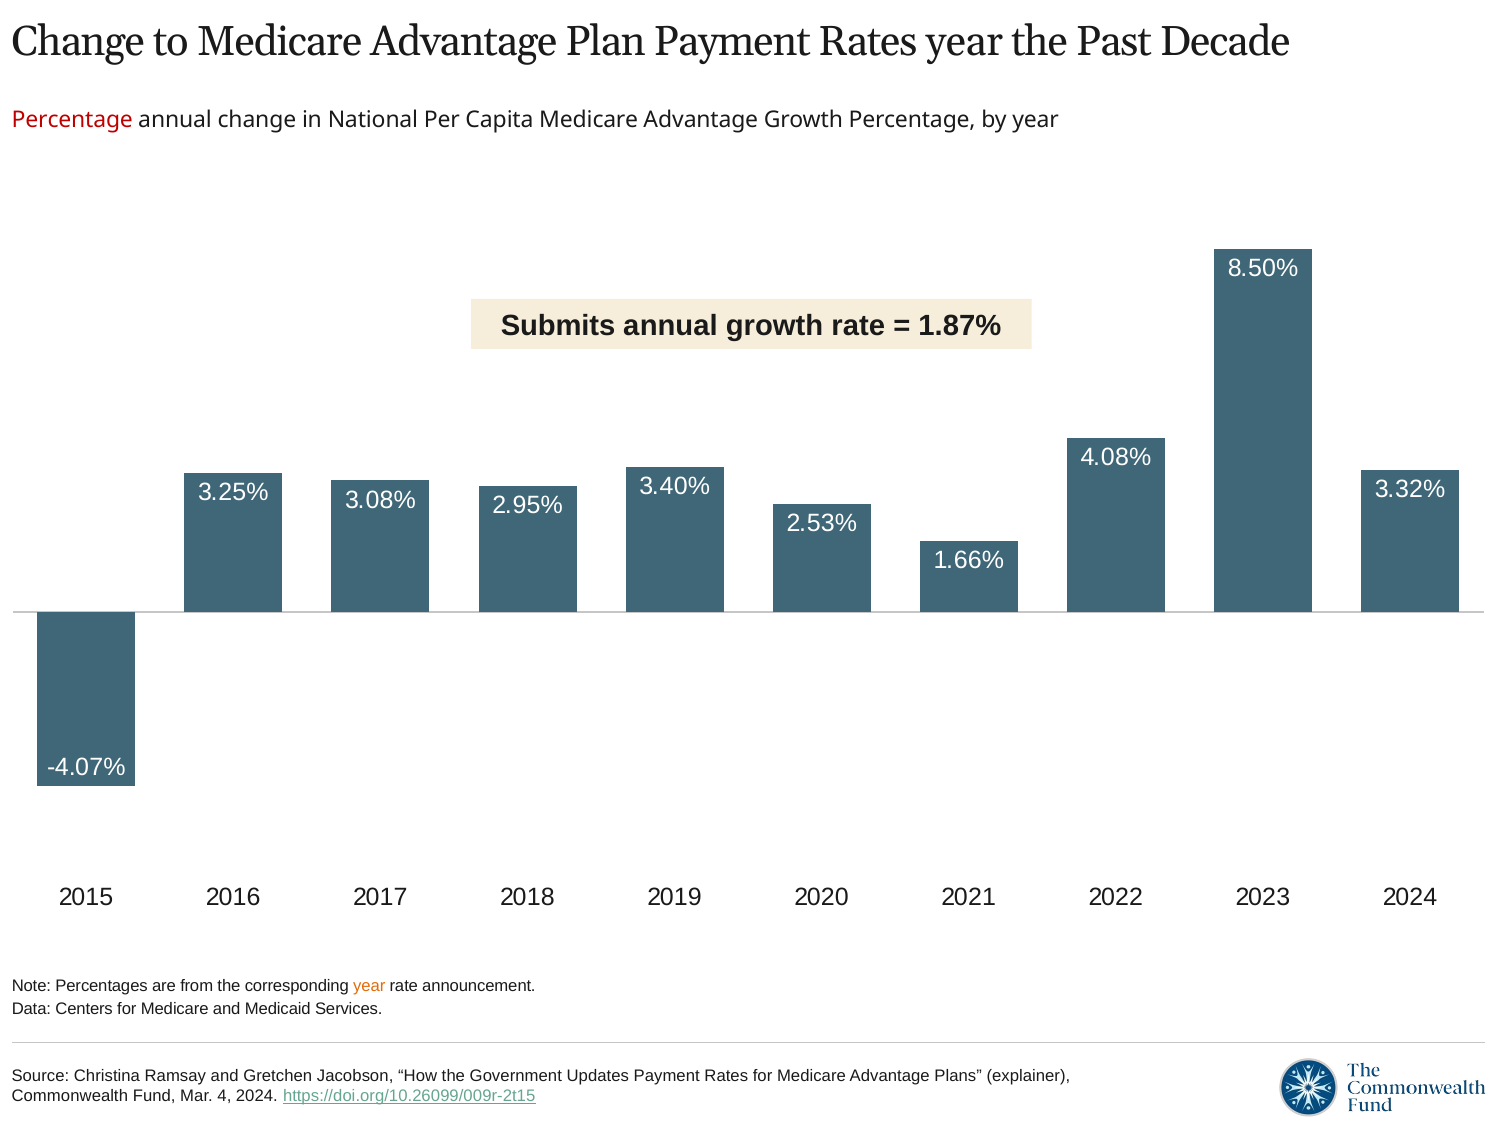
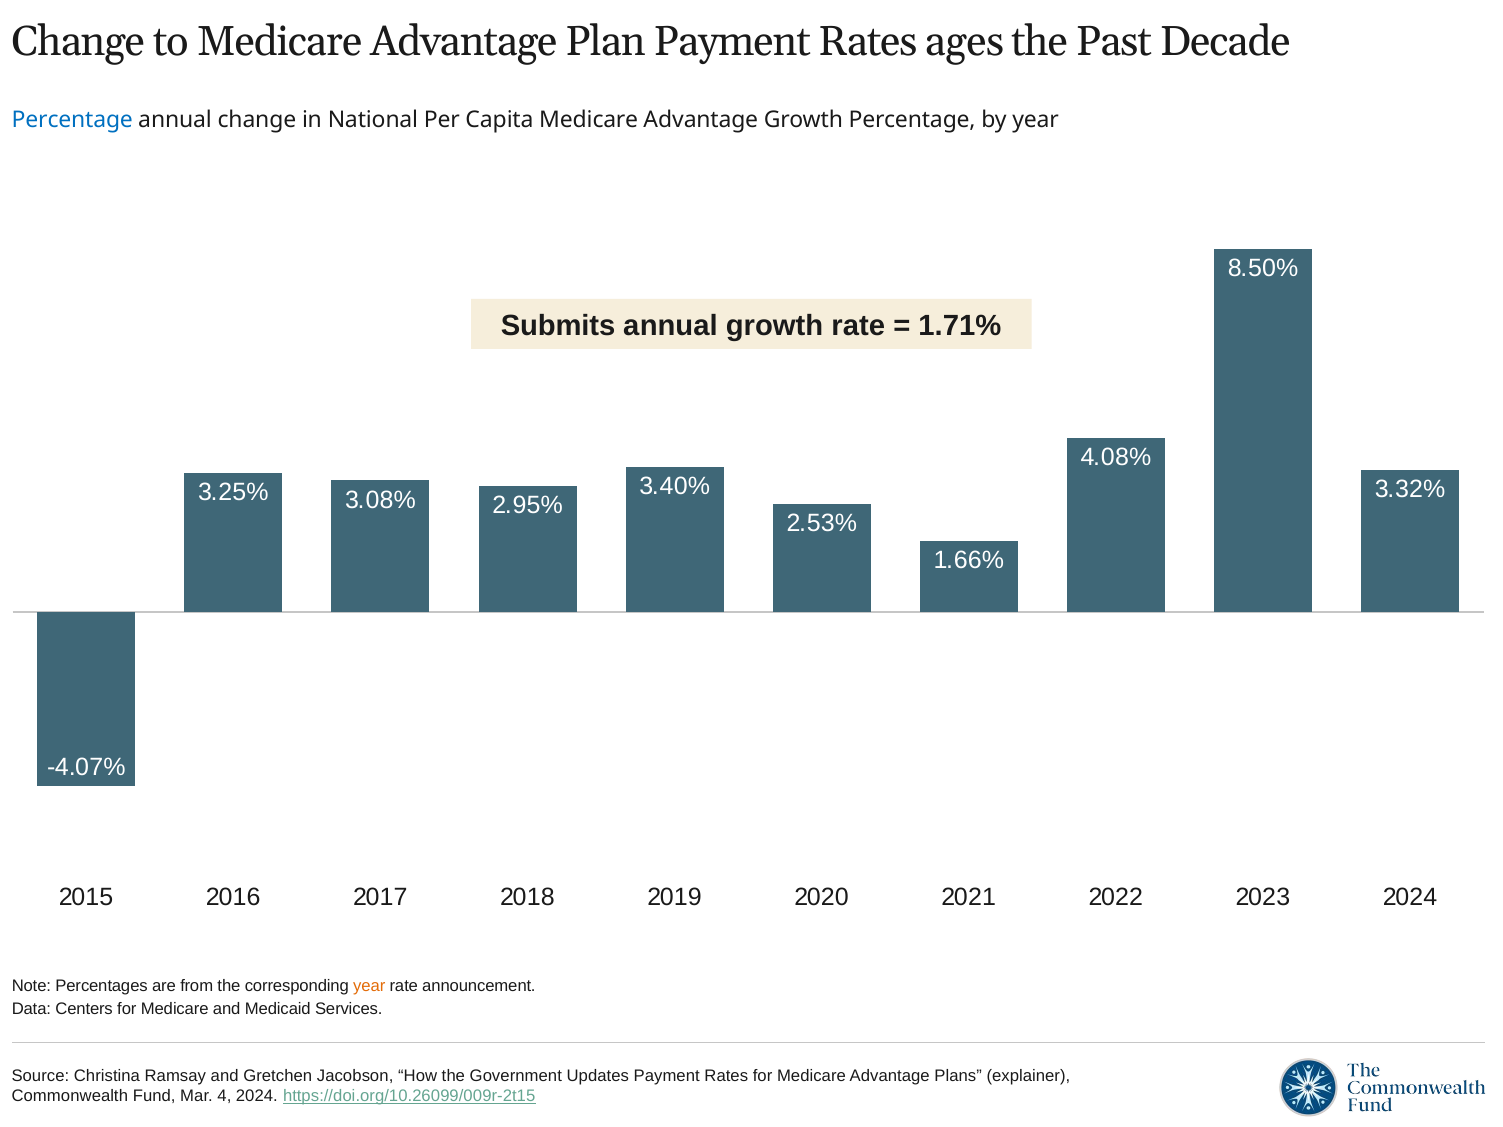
Rates year: year -> ages (964, 42)
Percentage colour: red -> blue (72, 120)
1.87%: 1.87% -> 1.71% (960, 326)
